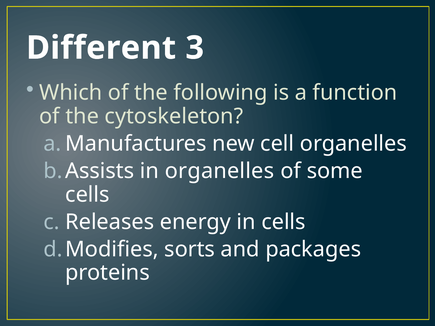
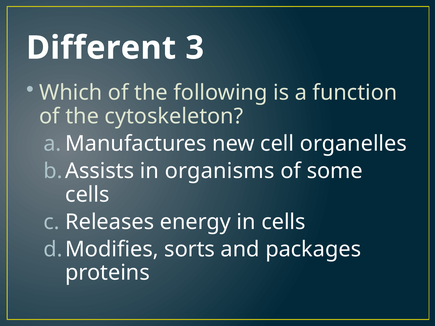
in organelles: organelles -> organisms (220, 171)
